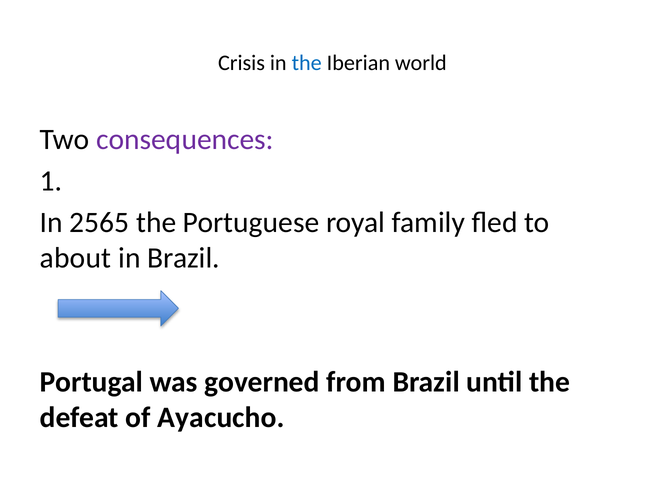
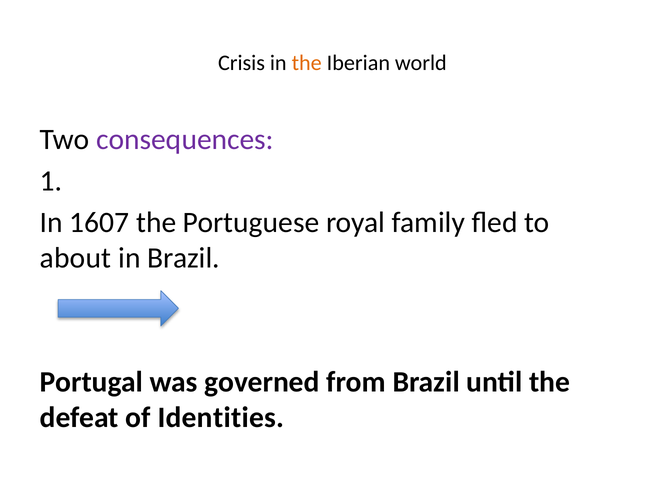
the colour: blue -> orange (307, 63)
2565: 2565 -> 1607 (99, 222)
Ayacucho: Ayacucho -> Identities (221, 417)
